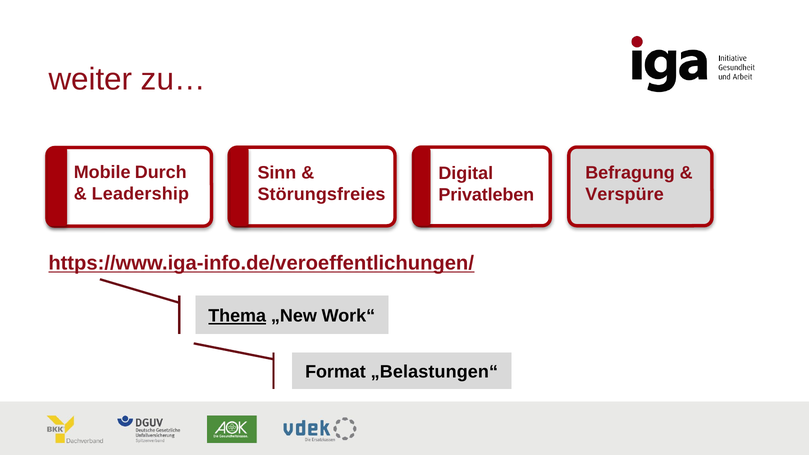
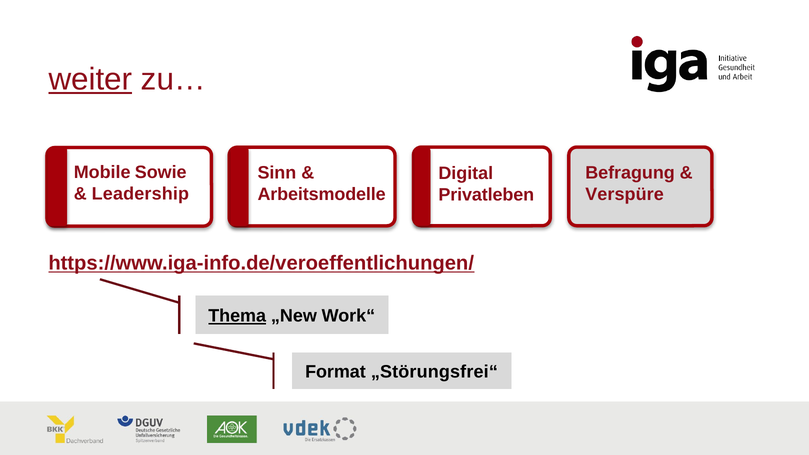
weiter underline: none -> present (90, 79)
Durch: Durch -> Sowie (161, 172)
Störungsfreies: Störungsfreies -> Arbeitsmodelle (322, 194)
„Belastungen“: „Belastungen“ -> „Störungsfrei“ (434, 372)
